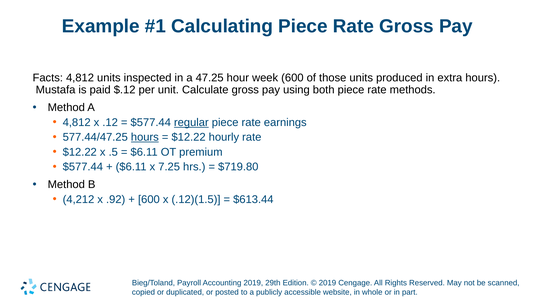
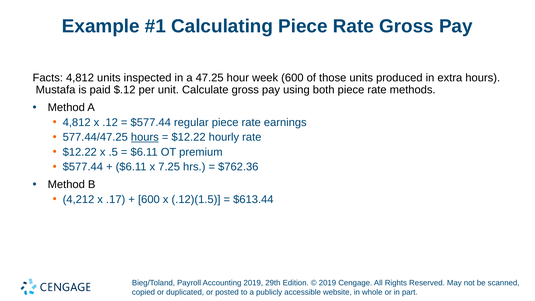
regular underline: present -> none (191, 122)
$719.80: $719.80 -> $762.36 (238, 167)
.92: .92 -> .17 (116, 199)
